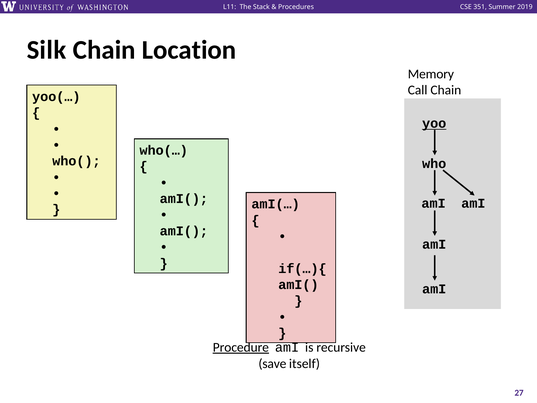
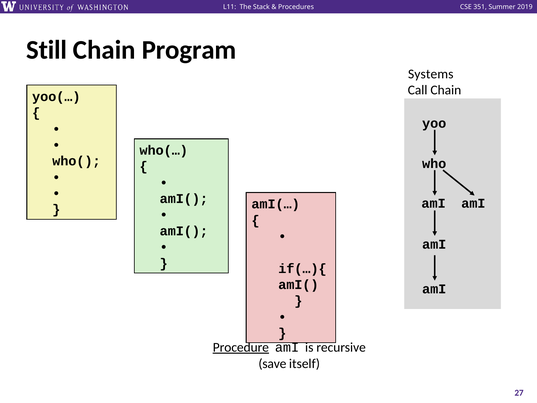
Silk: Silk -> Still (47, 50)
Location: Location -> Program (189, 50)
Memory: Memory -> Systems (431, 74)
yoo underline: present -> none (434, 123)
